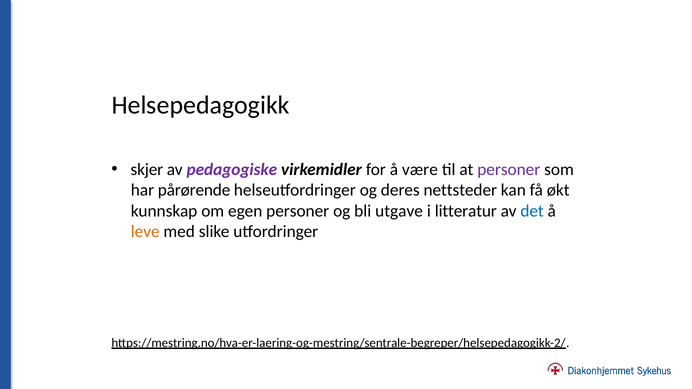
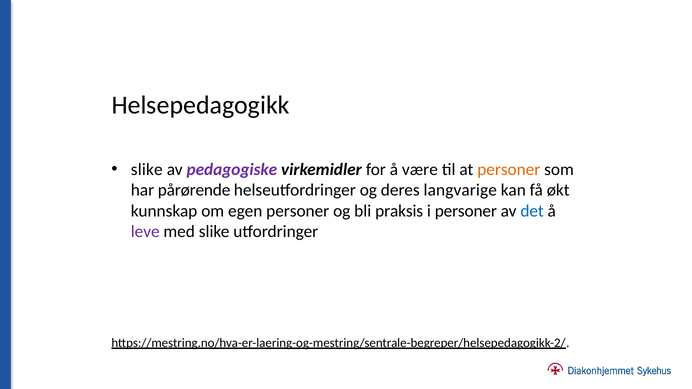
skjer: skjer -> slike (147, 170)
personer colour: purple -> orange (509, 170)
nettsteder: nettsteder -> langvarige (460, 190)
utgave: utgave -> praksis (399, 211)
i litteratur: litteratur -> personer (466, 211)
leve colour: orange -> purple (145, 232)
